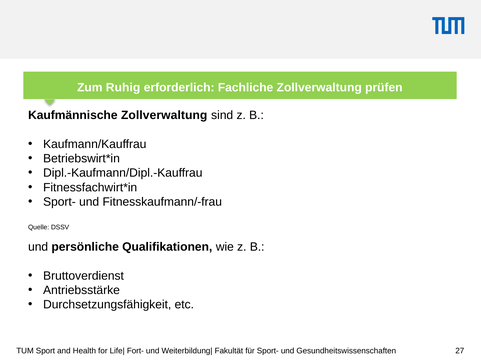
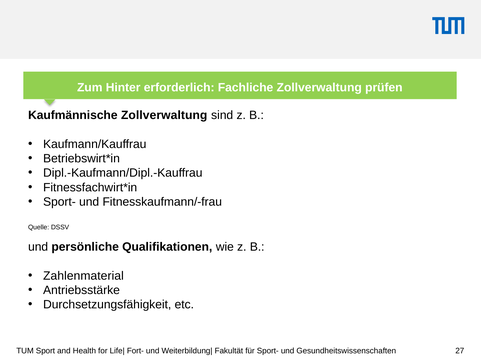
Ruhig: Ruhig -> Hinter (123, 88)
Bruttoverdienst: Bruttoverdienst -> Zahlenmaterial (83, 276)
